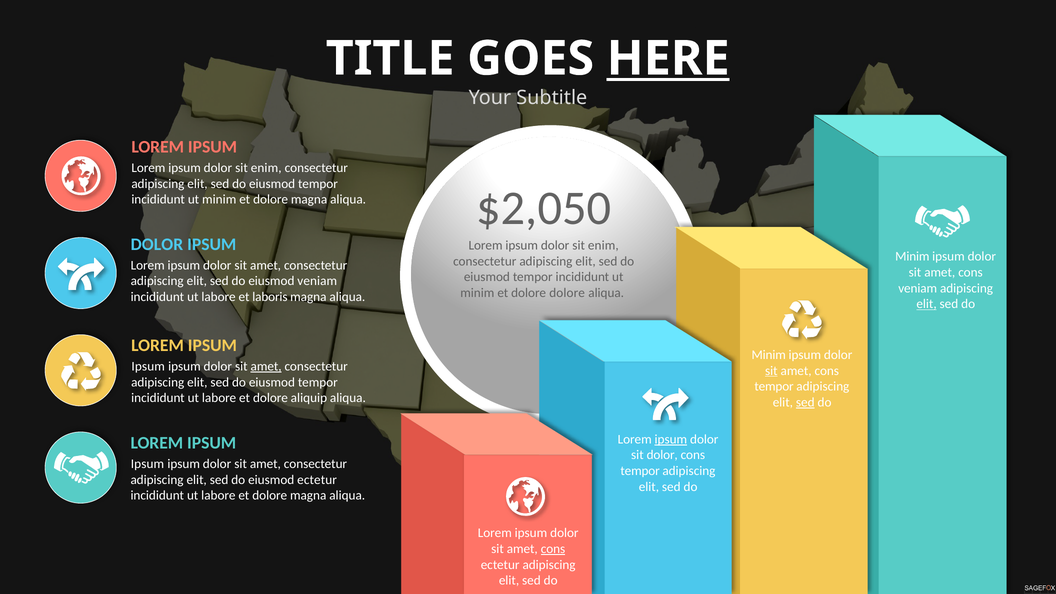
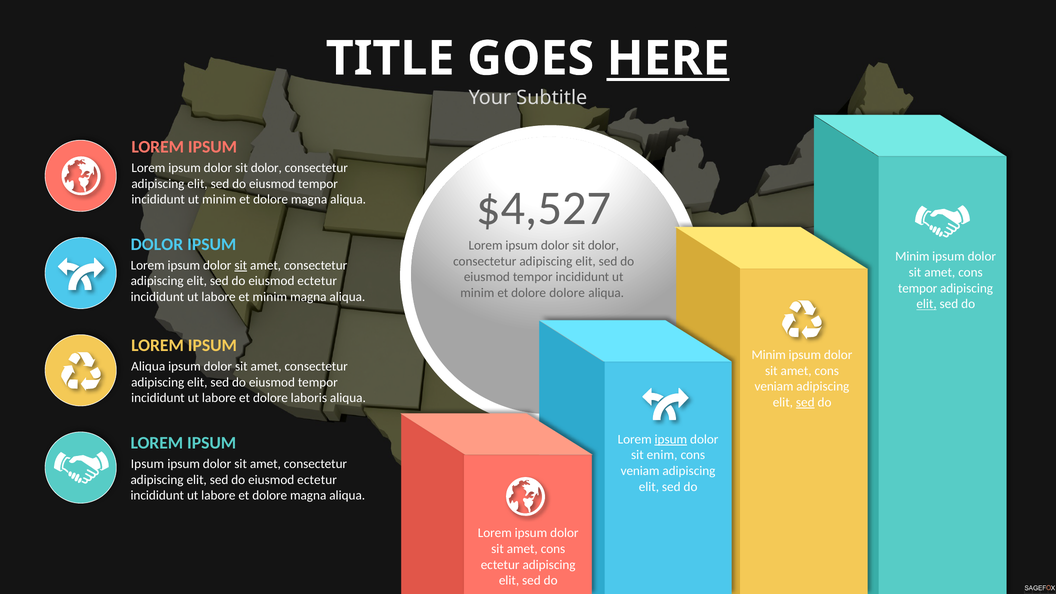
enim: enim -> dolor (266, 168)
$2,050: $2,050 -> $4,527 (544, 208)
enim: enim -> dolor (603, 245)
sit underline: none -> present (241, 265)
veniam: veniam -> ectetur (317, 281)
veniam: veniam -> tempor (918, 288)
et laboris: laboris -> minim (270, 297)
Ipsum: Ipsum -> Aliqua (148, 366)
amet underline: present -> none (266, 366)
sit underline: present -> none (771, 371)
tempor: tempor -> veniam (774, 386)
aliquip: aliquip -> laboris (309, 398)
sit dolor: dolor -> enim (662, 455)
tempor: tempor -> veniam (640, 471)
cons underline: present -> none (553, 549)
